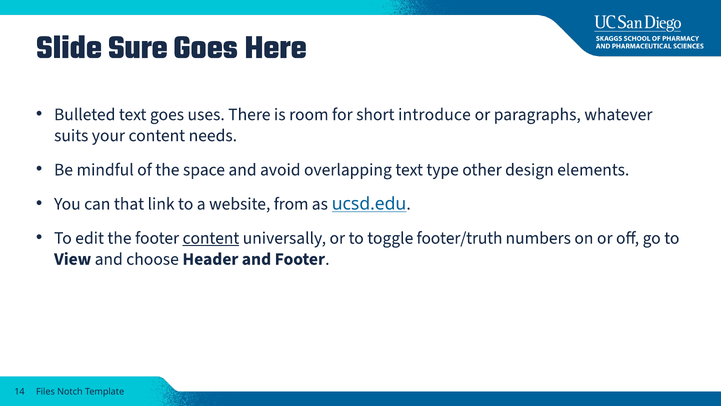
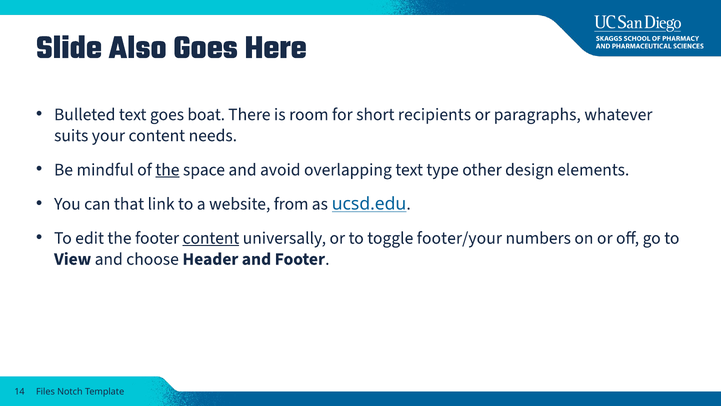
Sure: Sure -> Also (138, 47)
uses: uses -> boat (206, 114)
introduce: introduce -> recipients (435, 114)
the underline: none -> present (167, 169)
footer/truth: footer/truth -> footer/your (459, 238)
